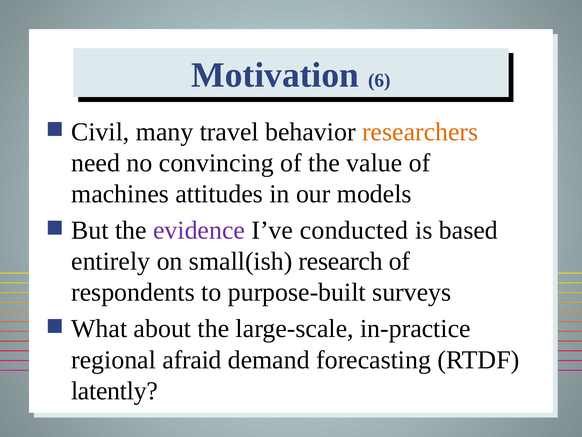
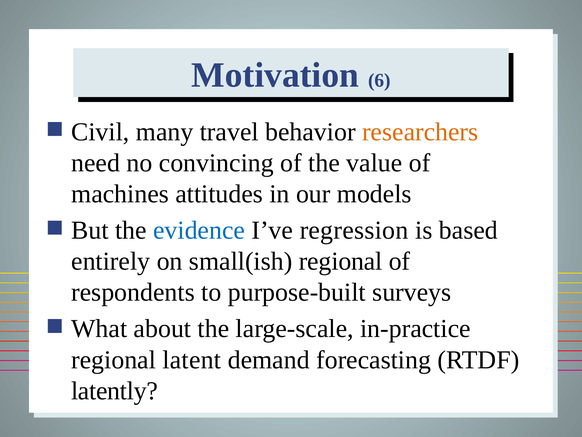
evidence colour: purple -> blue (199, 230)
conducted: conducted -> regression (354, 230)
small(ish research: research -> regional (341, 261)
afraid: afraid -> latent (192, 359)
